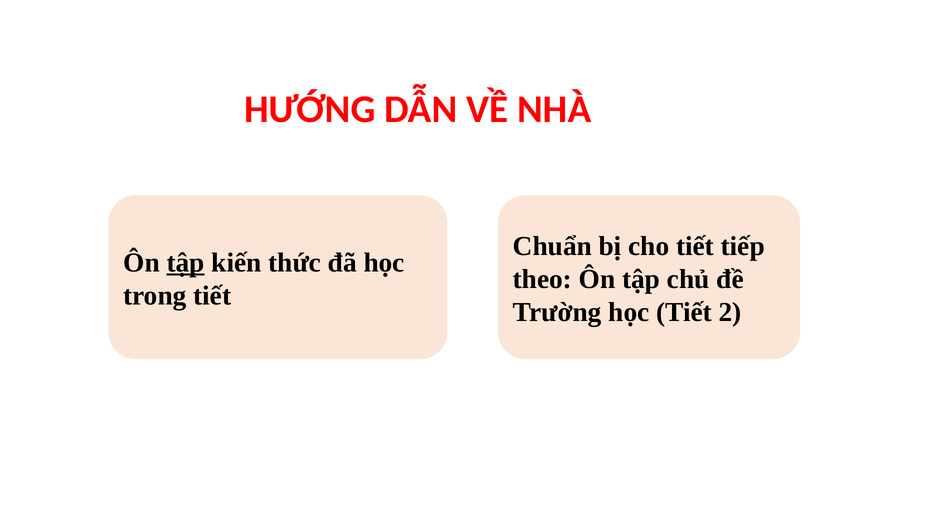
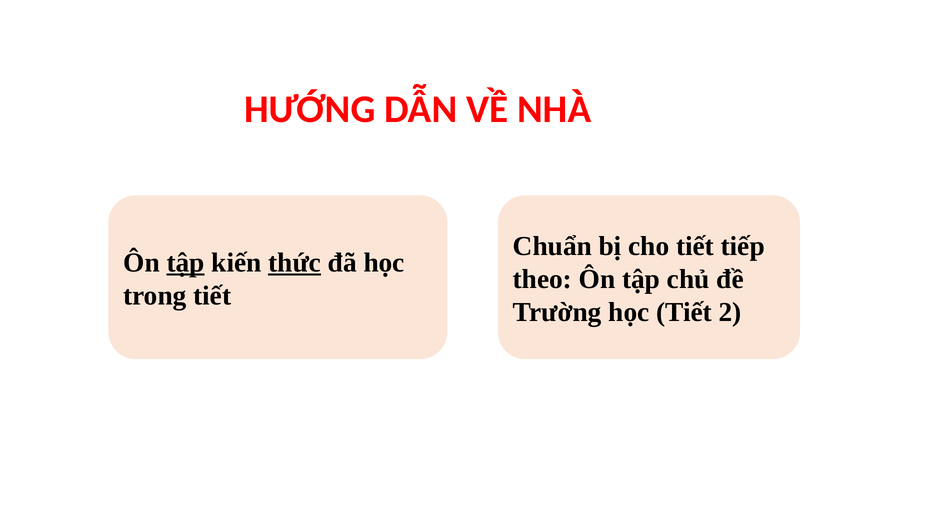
thức underline: none -> present (295, 263)
